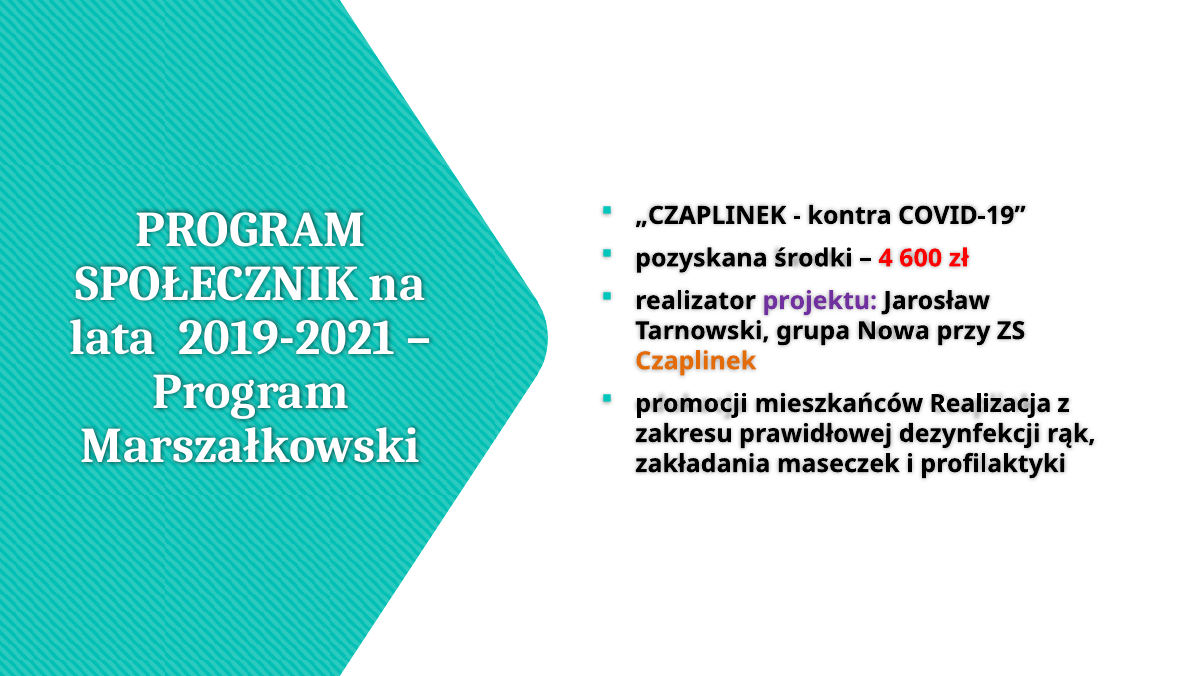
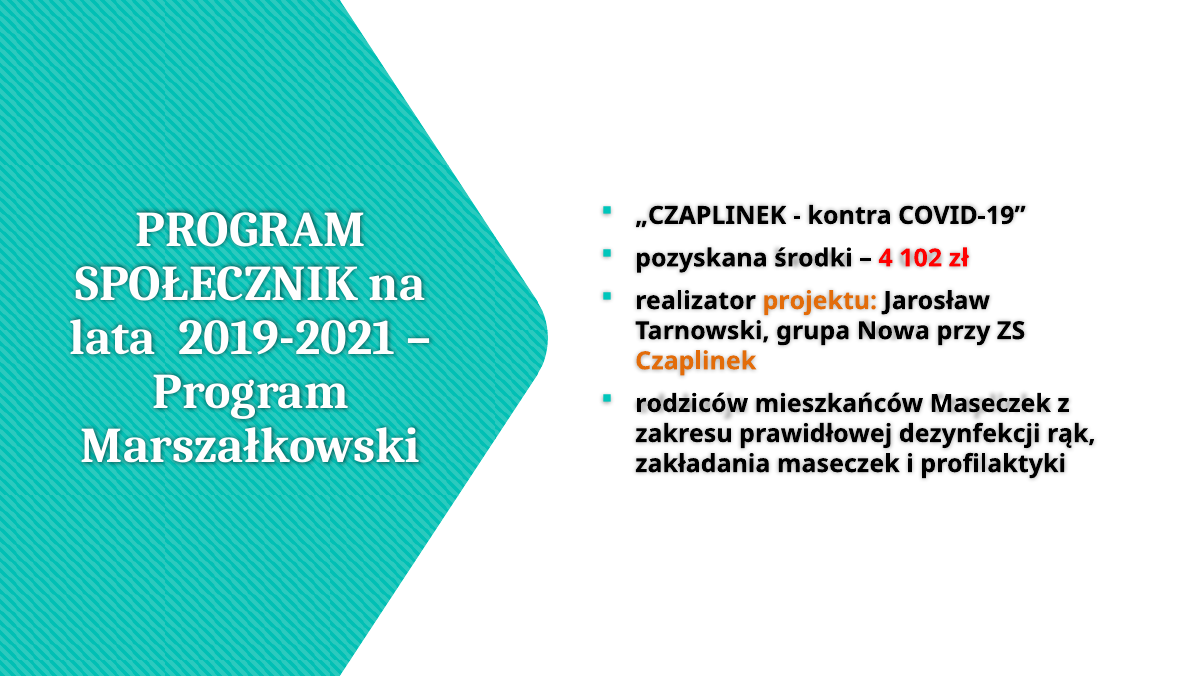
600: 600 -> 102 (921, 258)
projektu colour: purple -> orange (820, 301)
promocji: promocji -> rodziców (692, 404)
mieszkańców Realizacja: Realizacja -> Maseczek (990, 404)
